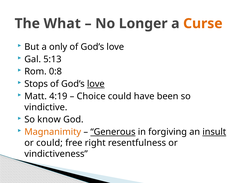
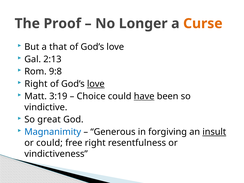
What: What -> Proof (62, 24)
only: only -> that (58, 47)
5:13: 5:13 -> 2:13 (52, 59)
0:8: 0:8 -> 9:8 (55, 72)
Stops: Stops -> Right (36, 84)
4:19: 4:19 -> 3:19 (58, 96)
have underline: none -> present (144, 96)
know: know -> great (49, 120)
Magnanimity colour: orange -> blue (53, 132)
Generous underline: present -> none (113, 132)
